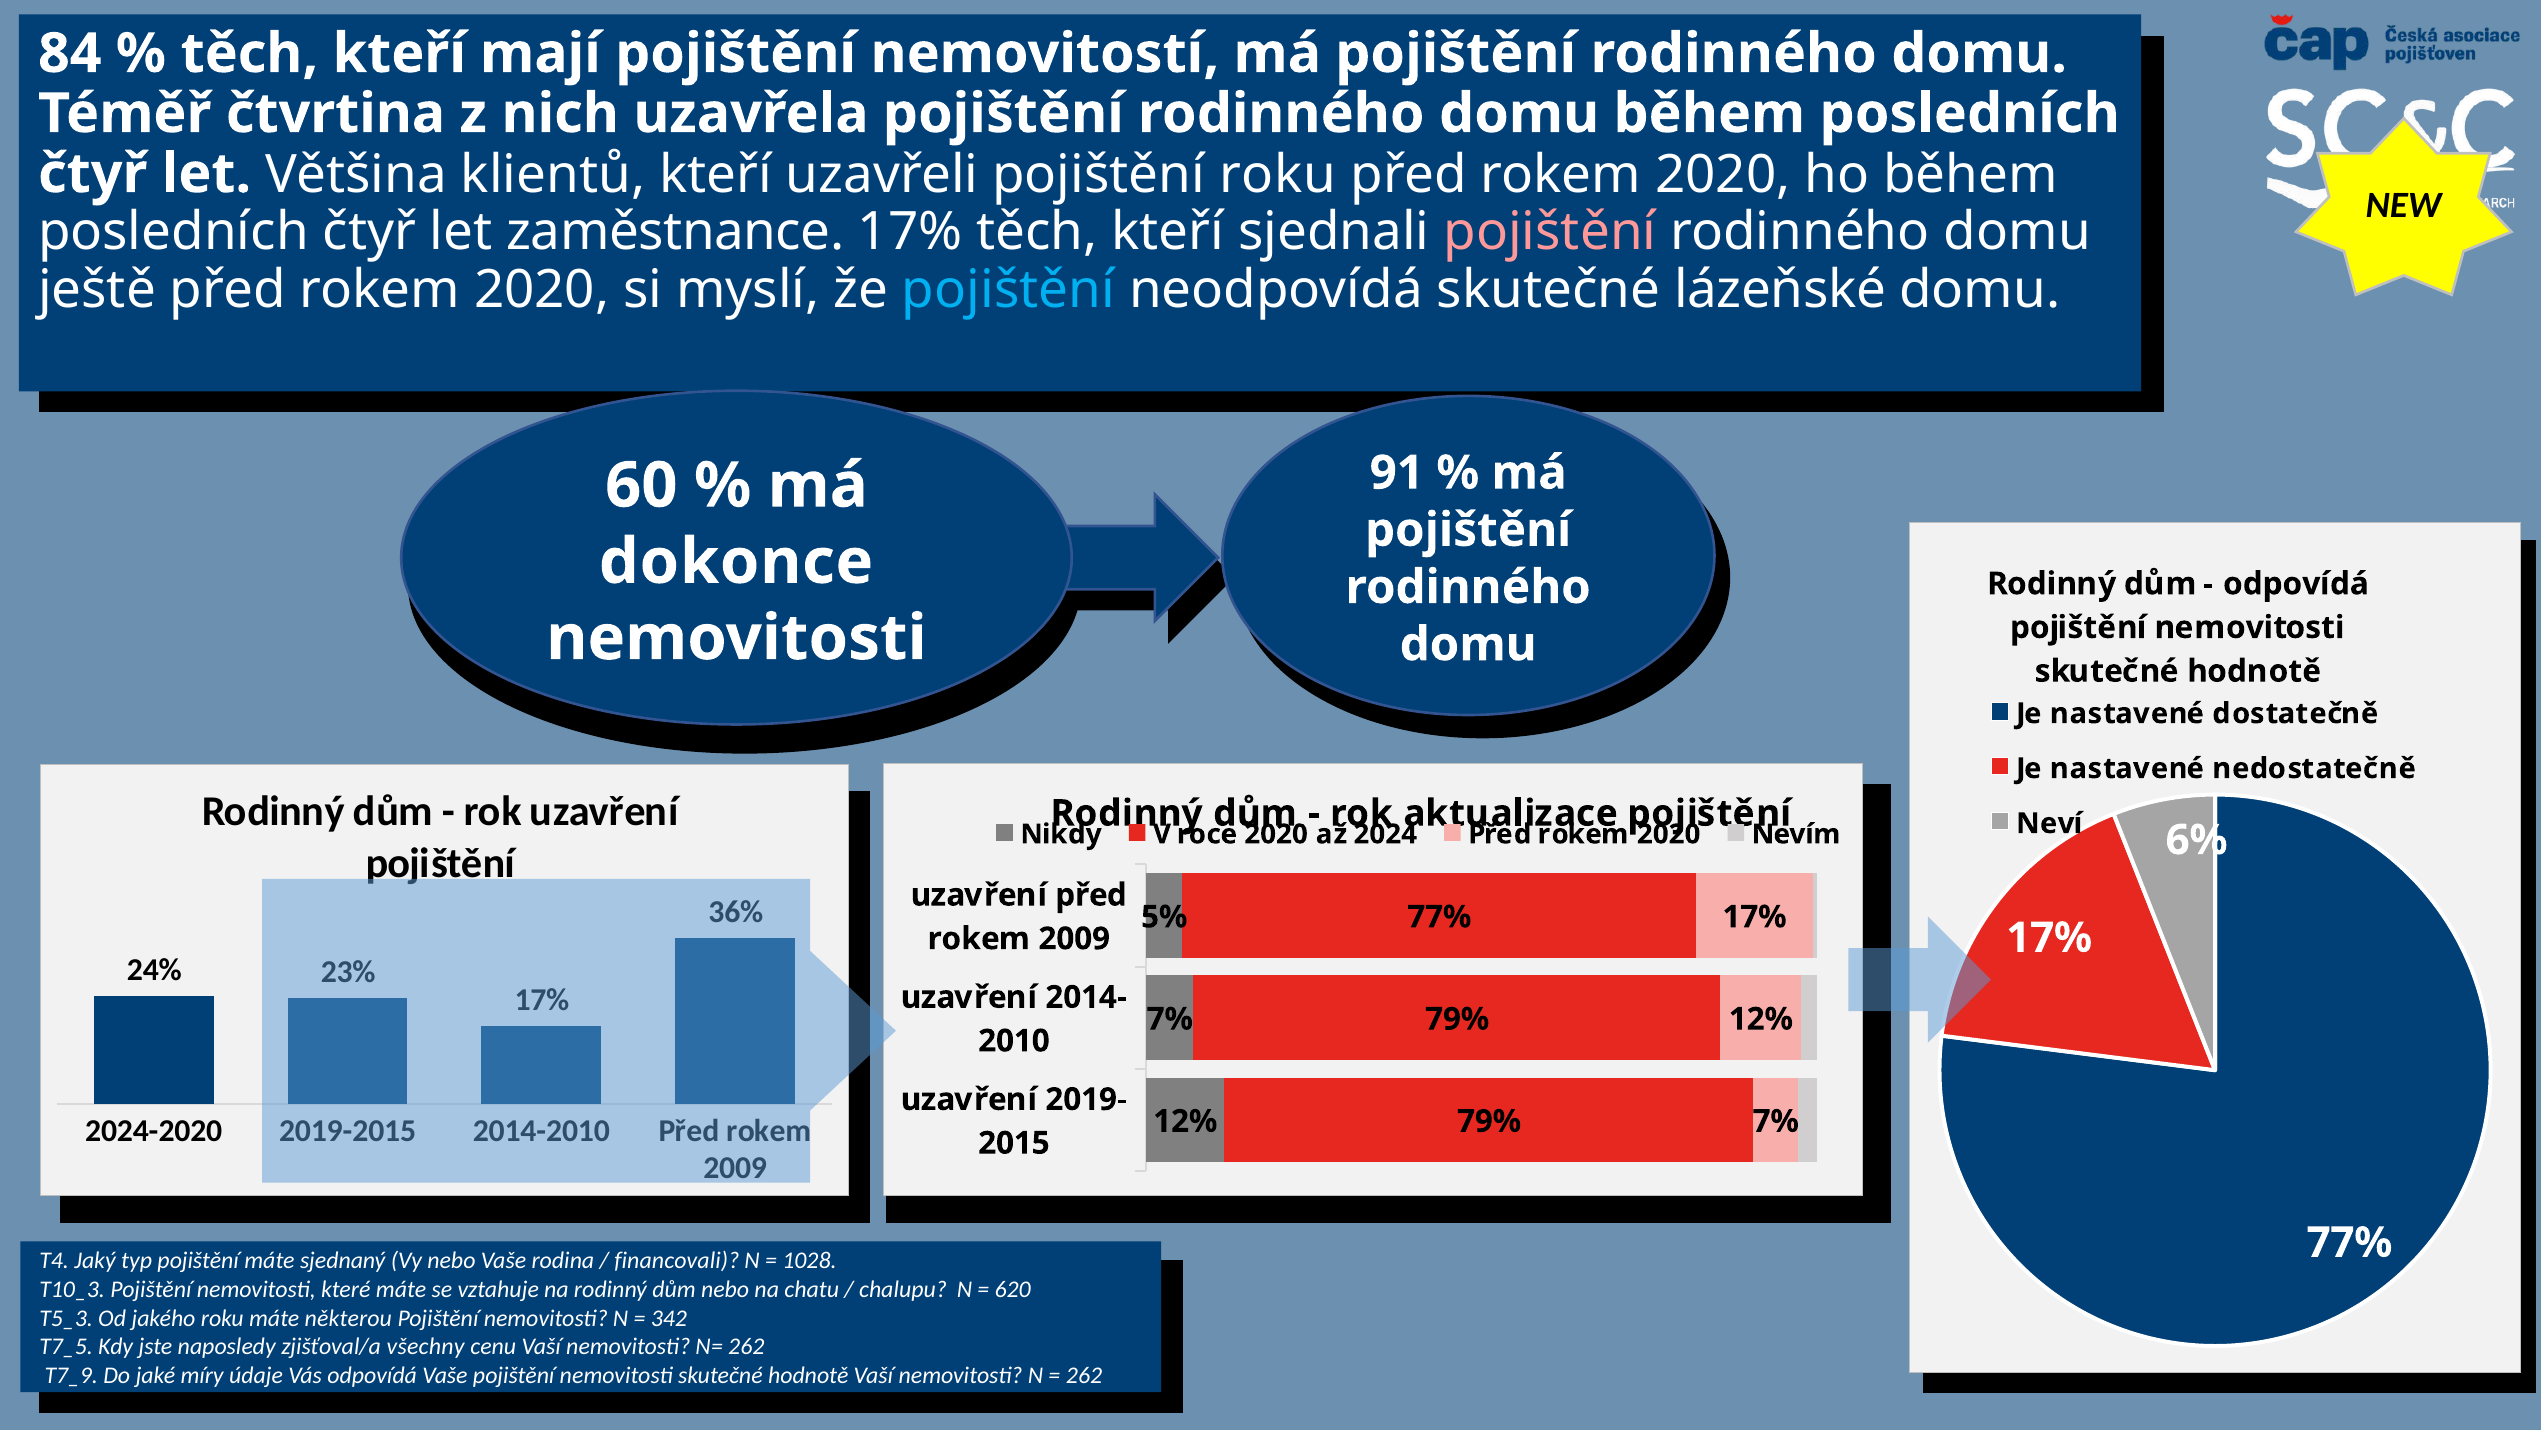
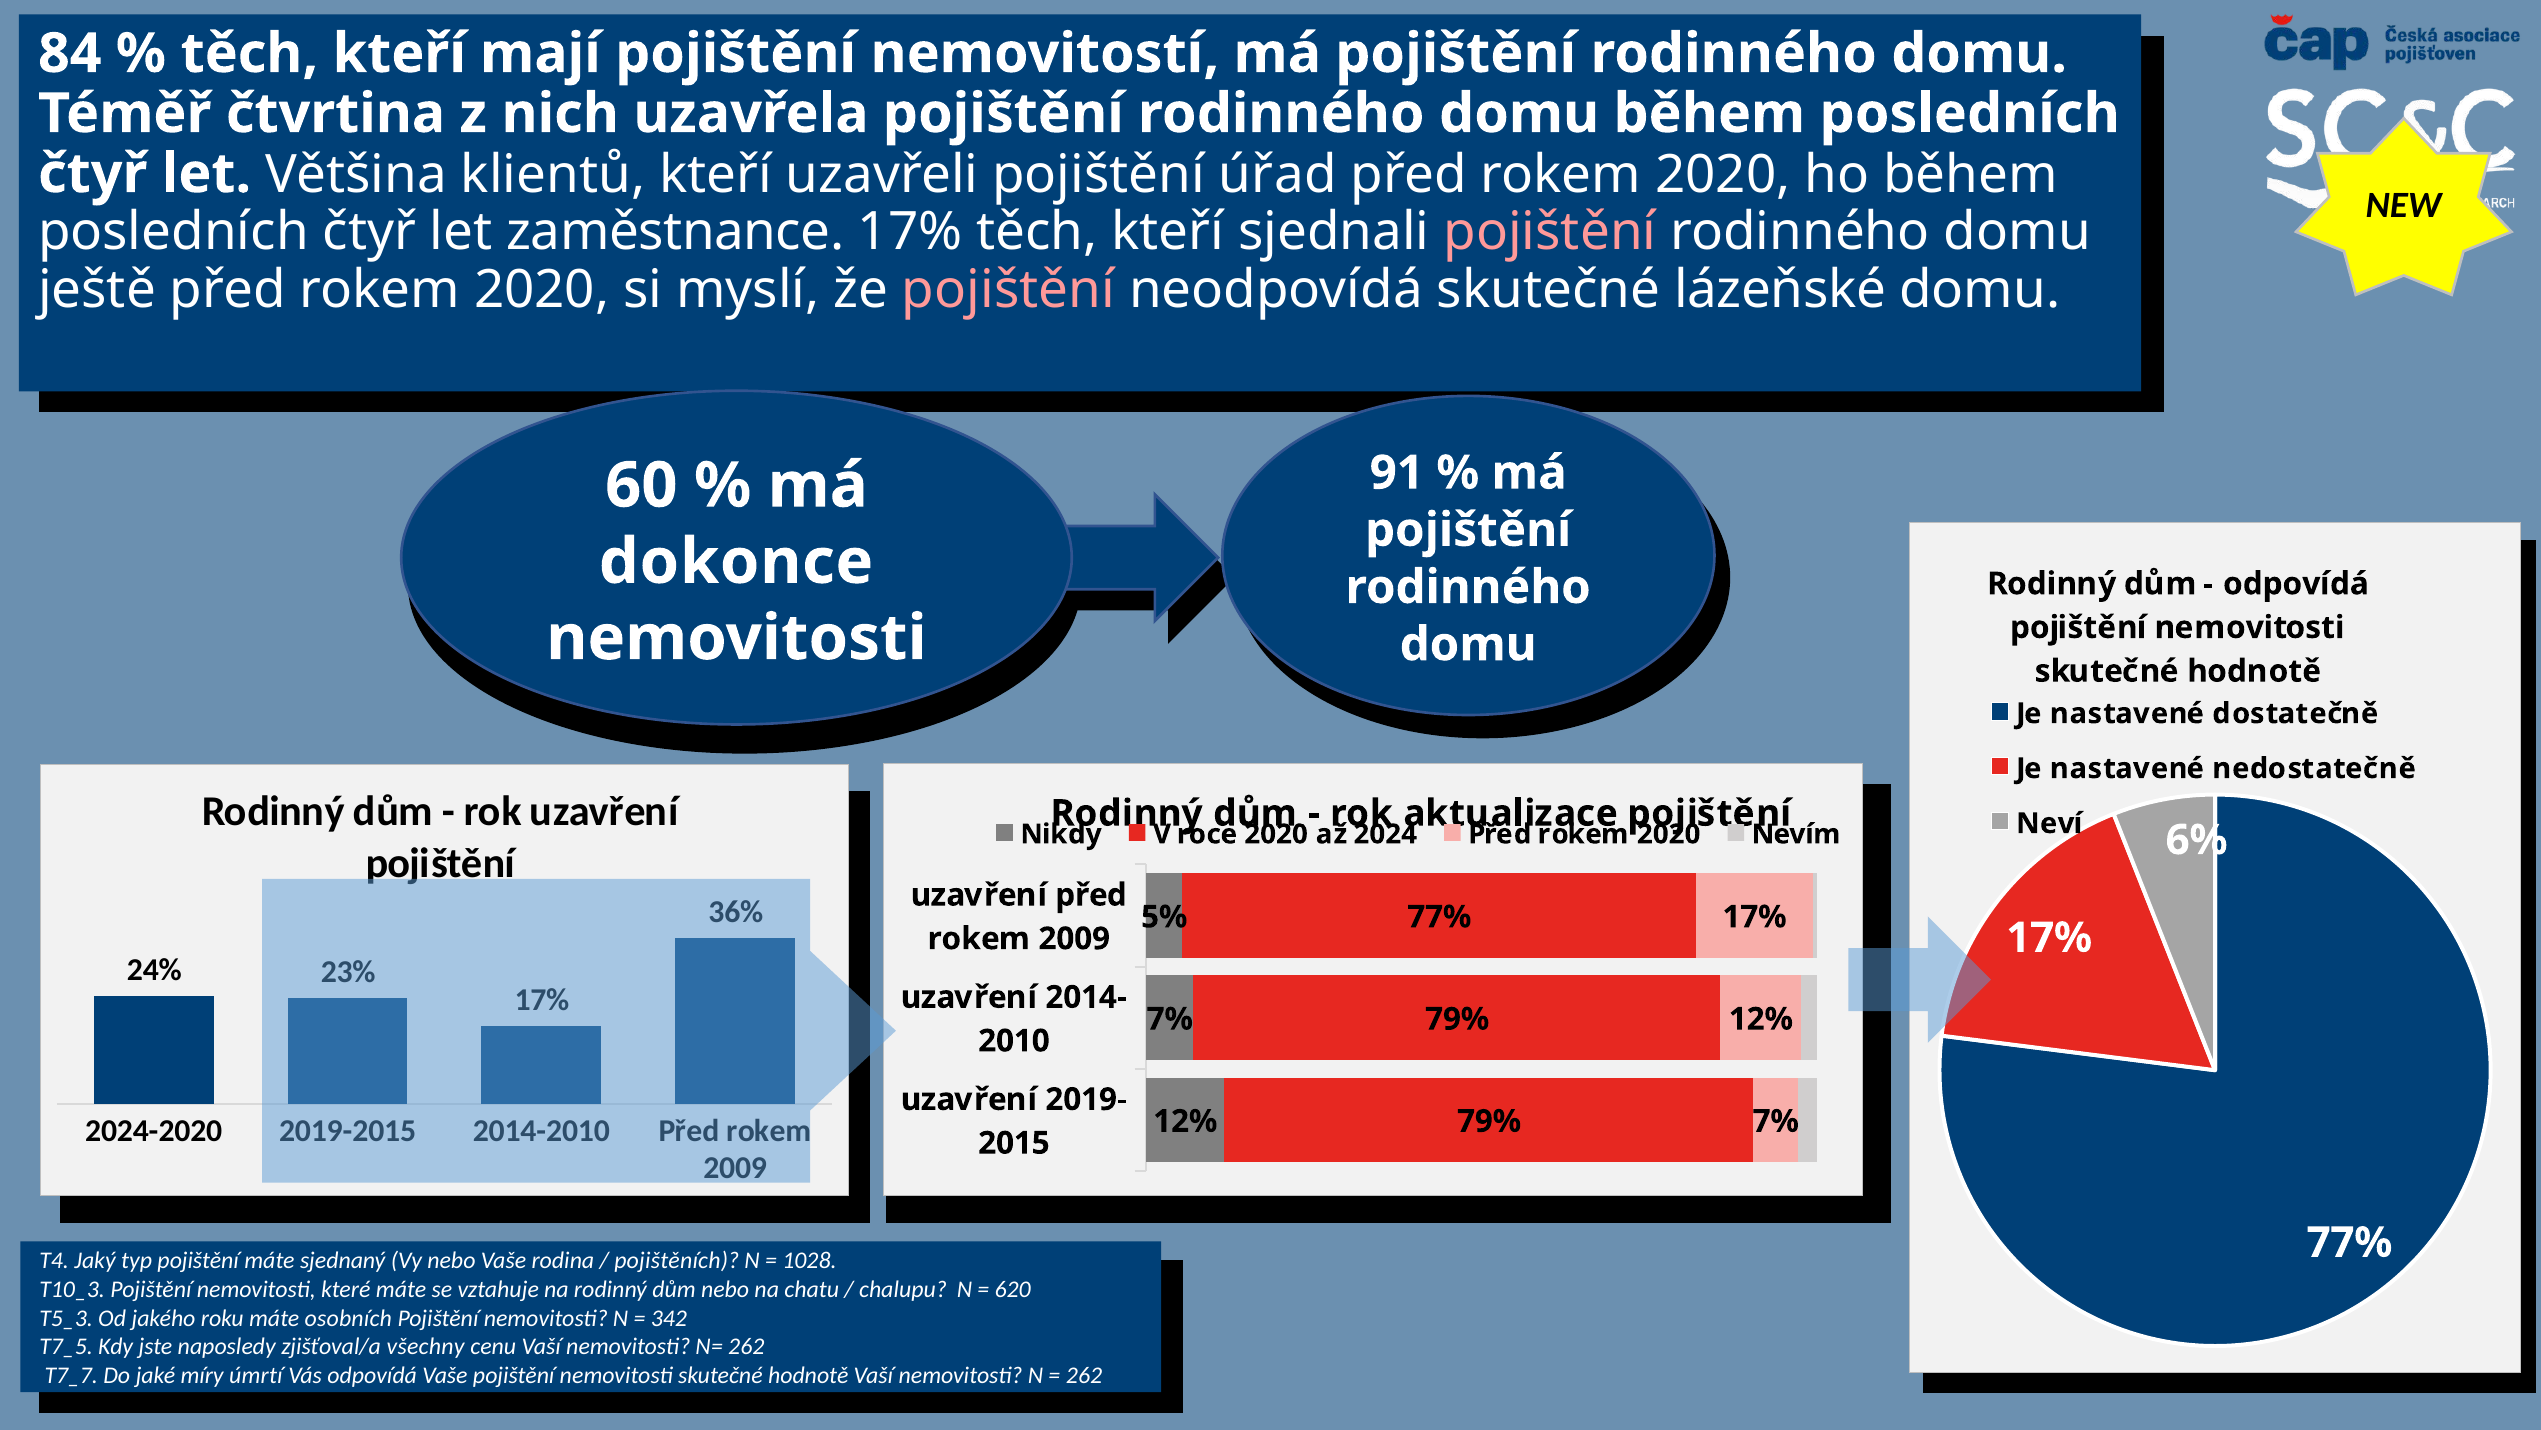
pojištění roku: roku -> úřad (1278, 175)
pojištění colour: light blue -> pink (1008, 290)
financovali: financovali -> pojištěních (677, 1260)
některou: některou -> osobních (348, 1318)
T7_9: T7_9 -> T7_7 (71, 1375)
údaje: údaje -> úmrtí (256, 1375)
